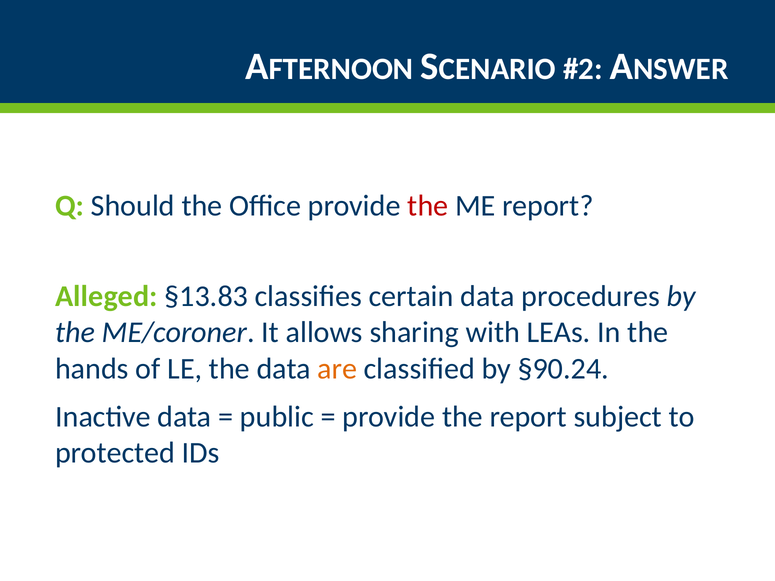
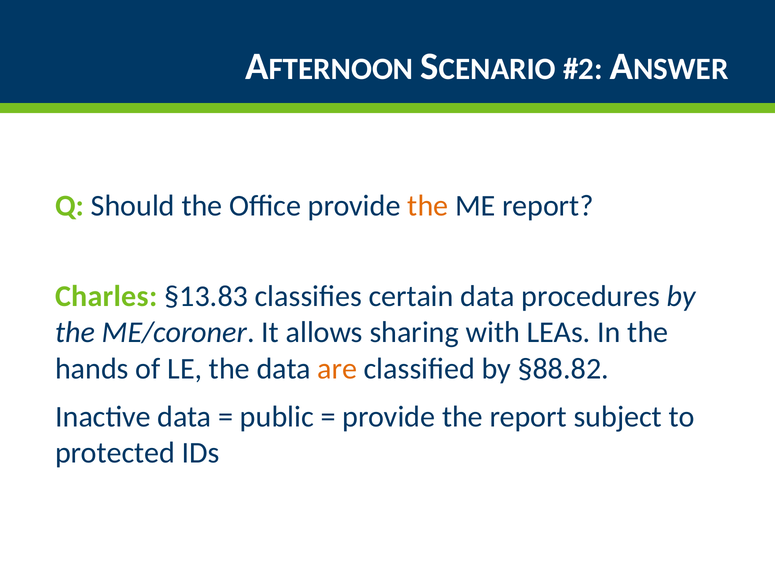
the colour: red -> orange (428, 206)
Alleged: Alleged -> Charles (106, 297)
§90.24: §90.24 -> §88.82 (563, 369)
